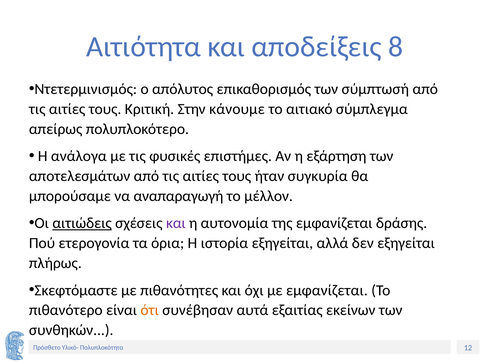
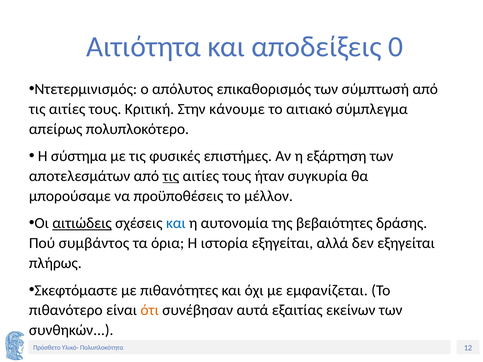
8: 8 -> 0 (396, 47)
ανάλογα: ανάλογα -> σύστημα (79, 156)
τις underline: none -> present (171, 176)
αναπαραγωγή: αναπαραγωγή -> προϋποθέσεις (178, 196)
και colour: purple -> blue (176, 223)
της εμφανίζεται: εμφανίζεται -> βεβαιότητες (334, 223)
ετερογονία: ετερογονία -> συμβάντος (94, 243)
